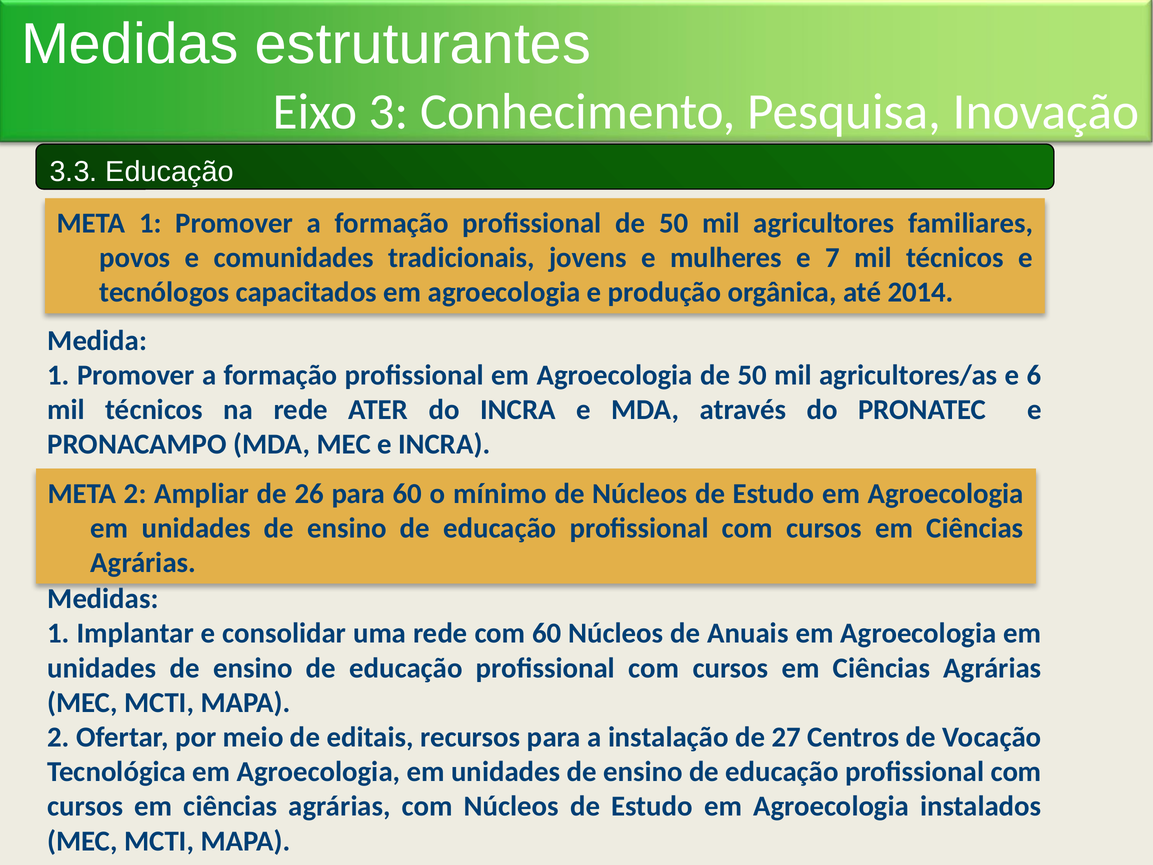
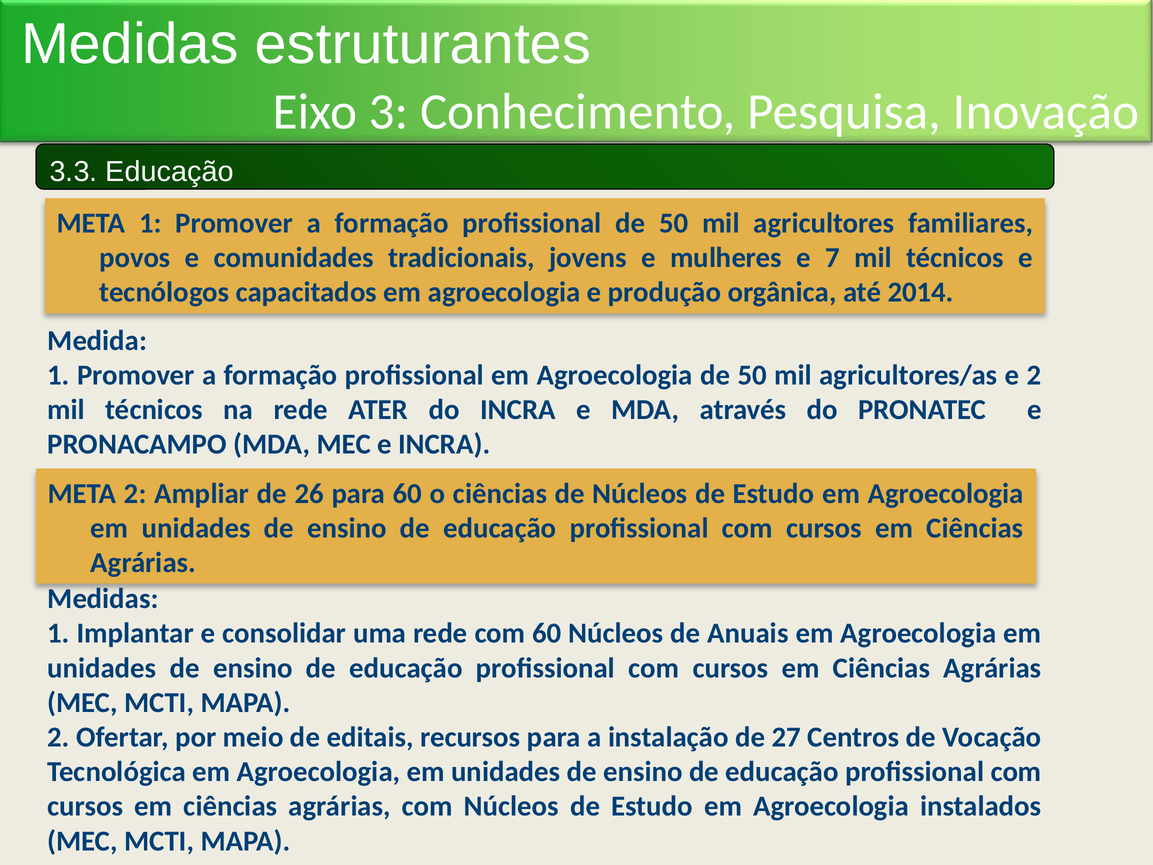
e 6: 6 -> 2 (1034, 375)
o mínimo: mínimo -> ciências (500, 493)
